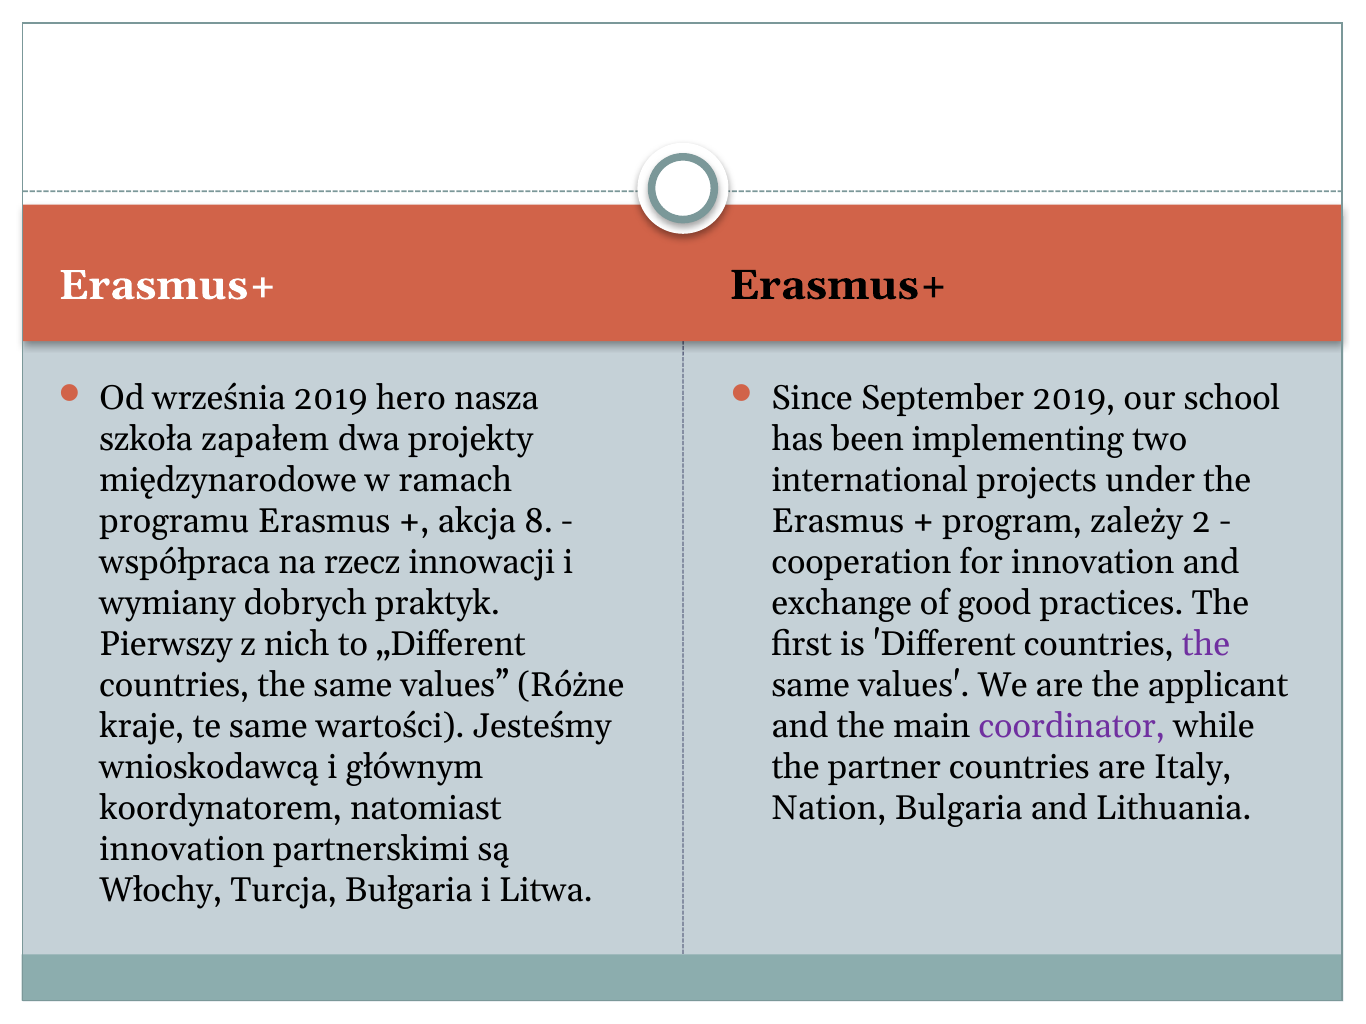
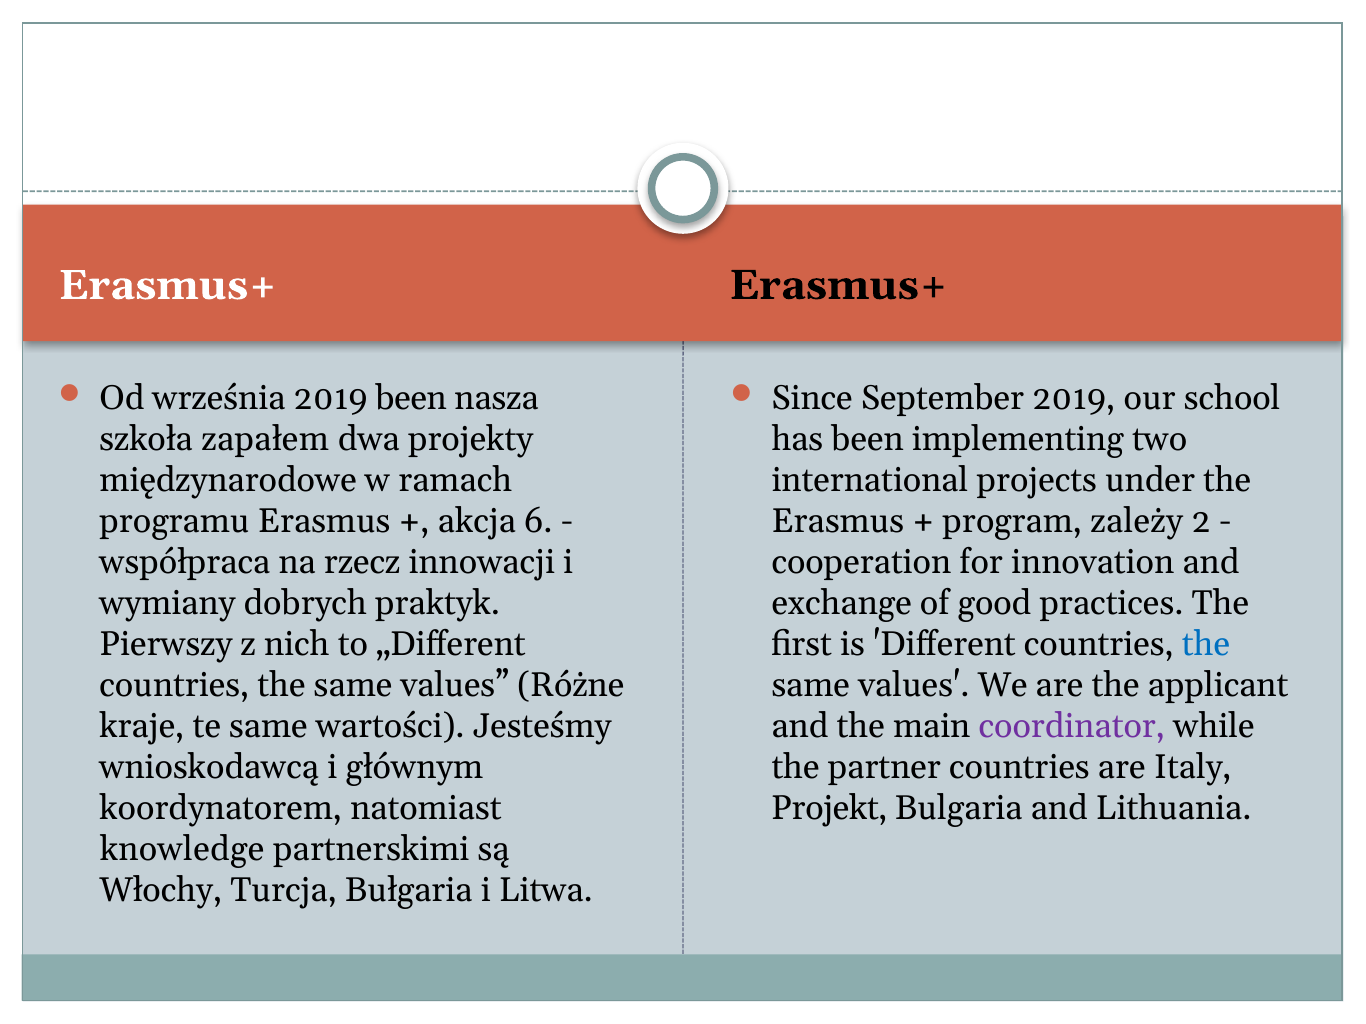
2019 hero: hero -> been (411, 399)
8: 8 -> 6 (538, 522)
the colour: purple -> blue (1206, 645)
Nation: Nation -> Projekt (829, 809)
innovation: innovation -> knowledge (182, 850)
